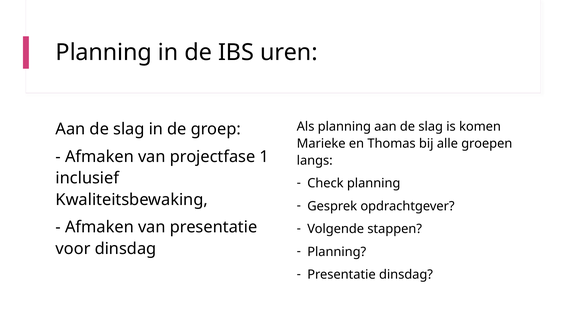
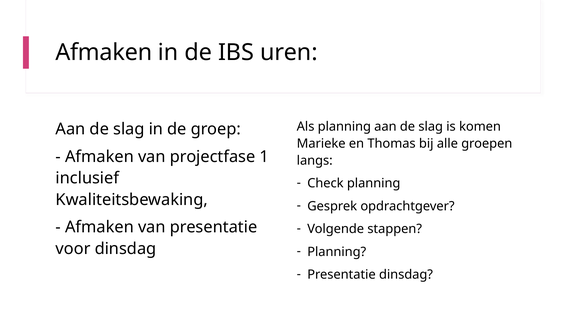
Planning: Planning -> Afmaken (104, 52)
